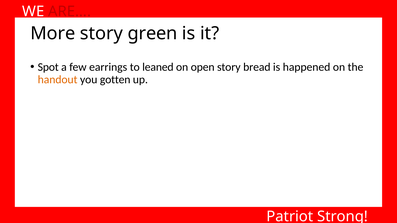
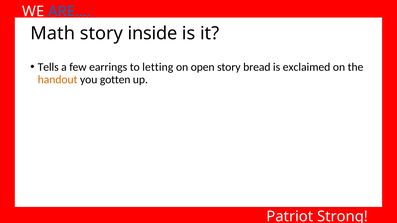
ARE… colour: red -> blue (70, 11)
More: More -> Math (53, 33)
green: green -> inside (153, 33)
Spot: Spot -> Tells (48, 67)
leaned: leaned -> letting (158, 67)
happened: happened -> exclaimed (307, 67)
